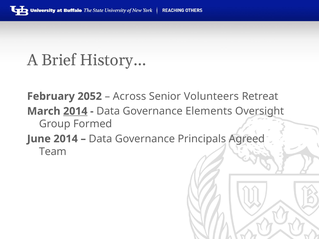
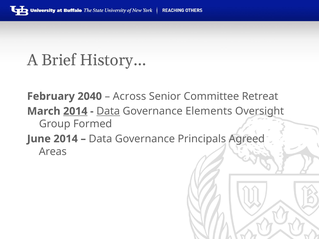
2052: 2052 -> 2040 (90, 96)
Volunteers: Volunteers -> Committee (211, 96)
Data underline: none -> present (108, 111)
Team: Team -> Areas (53, 152)
